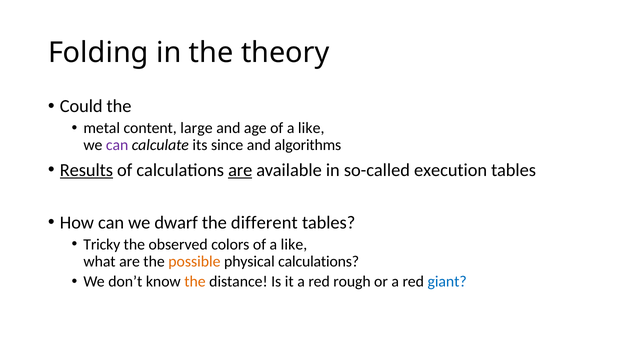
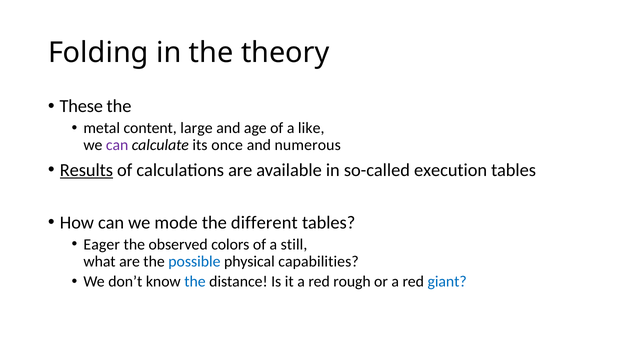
Could: Could -> These (81, 106)
since: since -> once (227, 145)
algorithms: algorithms -> numerous (308, 145)
are underline: present -> none (240, 170)
dwarf: dwarf -> mode (176, 223)
Tricky: Tricky -> Eager (102, 245)
colors of a like: like -> still (294, 245)
possible colour: orange -> blue (194, 262)
physical calculations: calculations -> capabilities (319, 262)
the colour: orange -> blue (195, 282)
